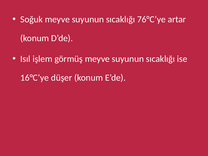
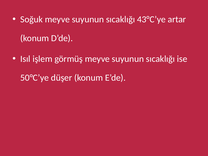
76°C’ye: 76°C’ye -> 43°C’ye (151, 19)
16°C’ye: 16°C’ye -> 50°C’ye (35, 78)
